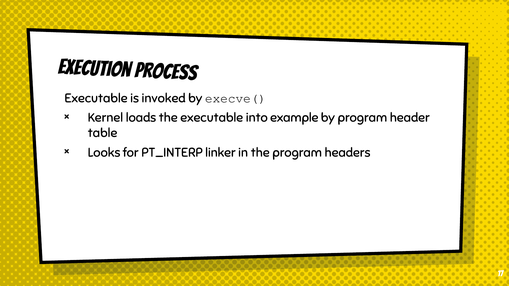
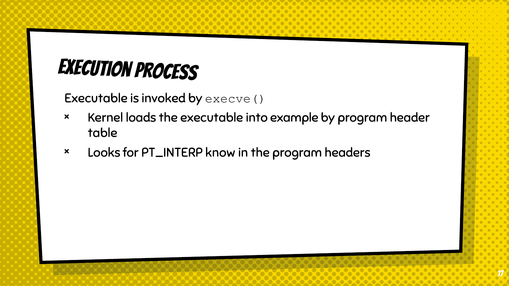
linker: linker -> know (220, 153)
